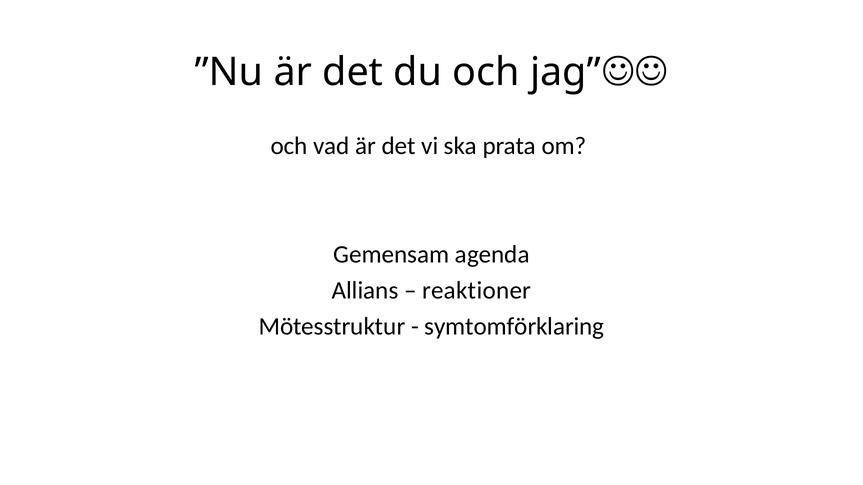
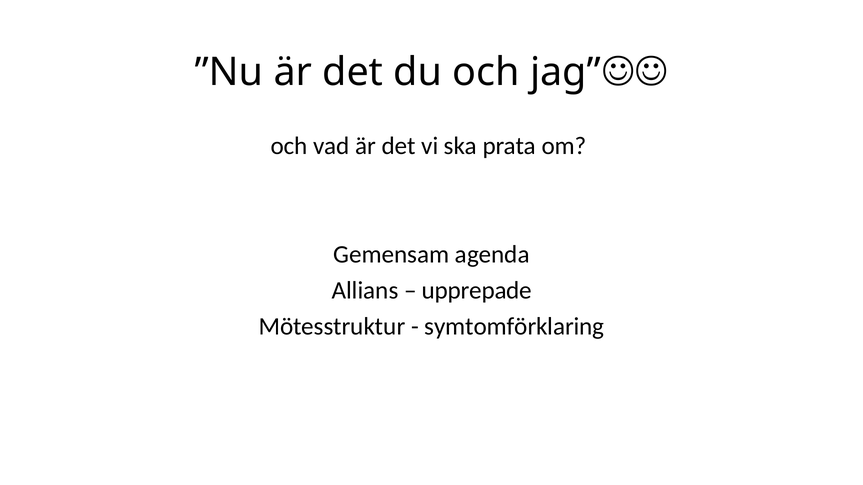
reaktioner: reaktioner -> upprepade (477, 291)
